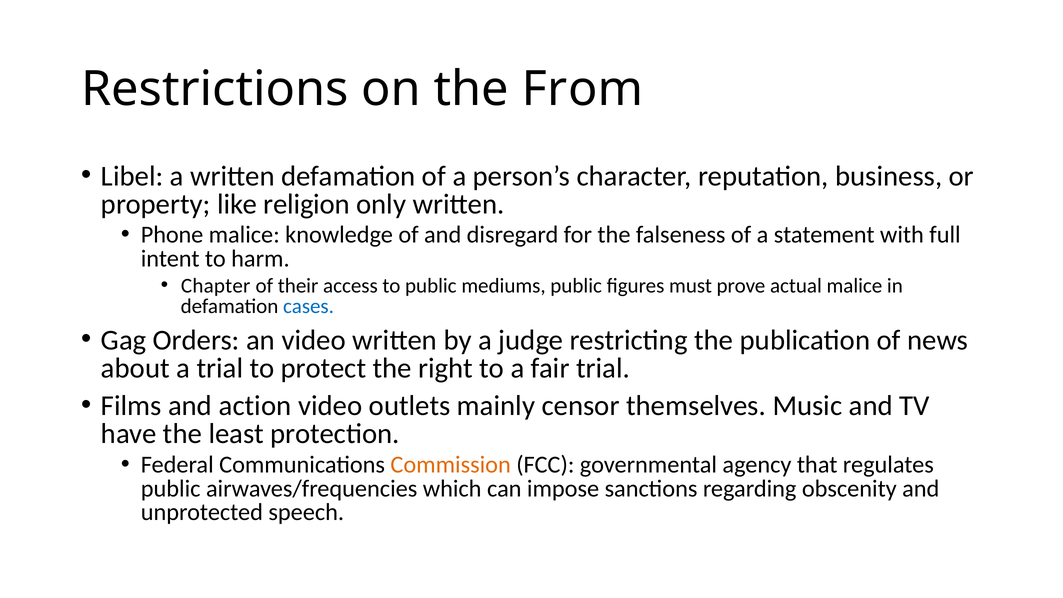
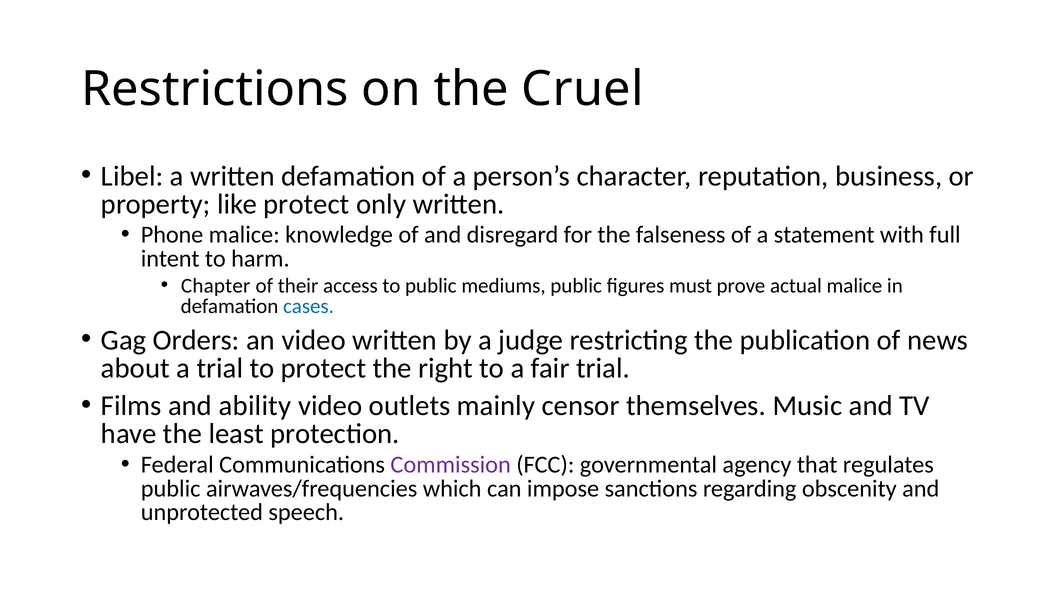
From: From -> Cruel (583, 89)
like religion: religion -> protect (306, 204)
action: action -> ability (255, 406)
Commission colour: orange -> purple (451, 465)
